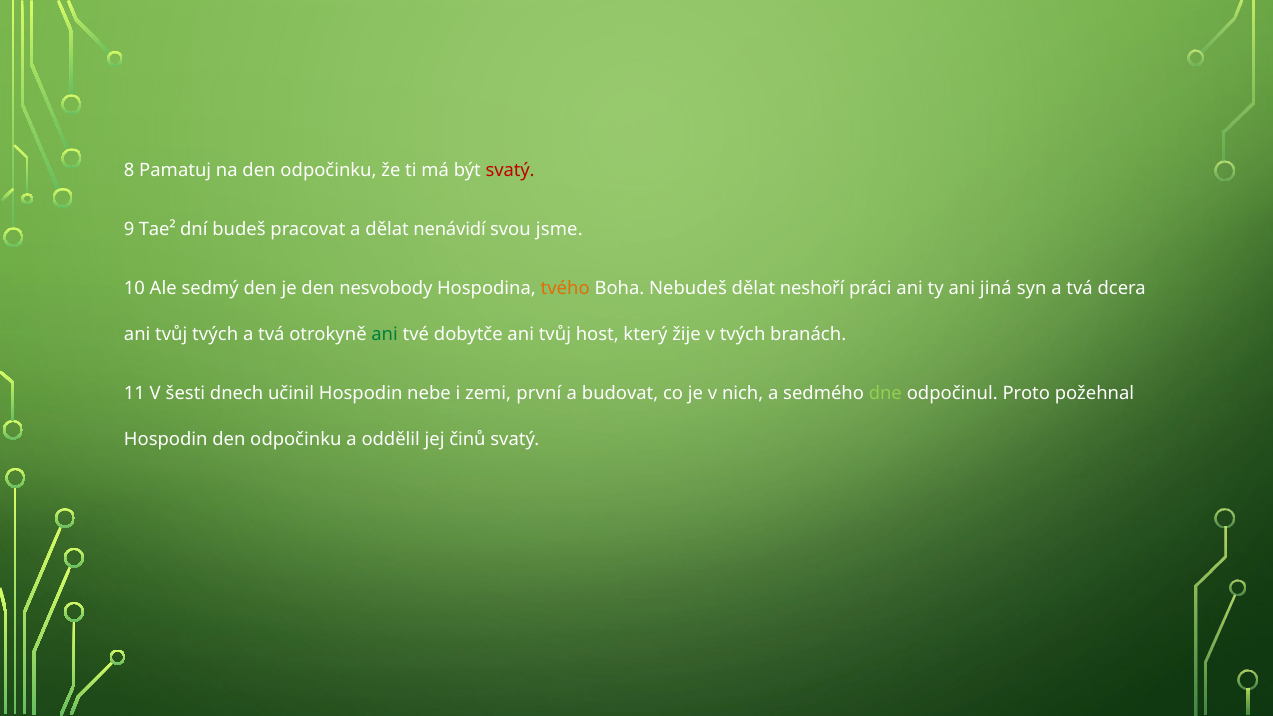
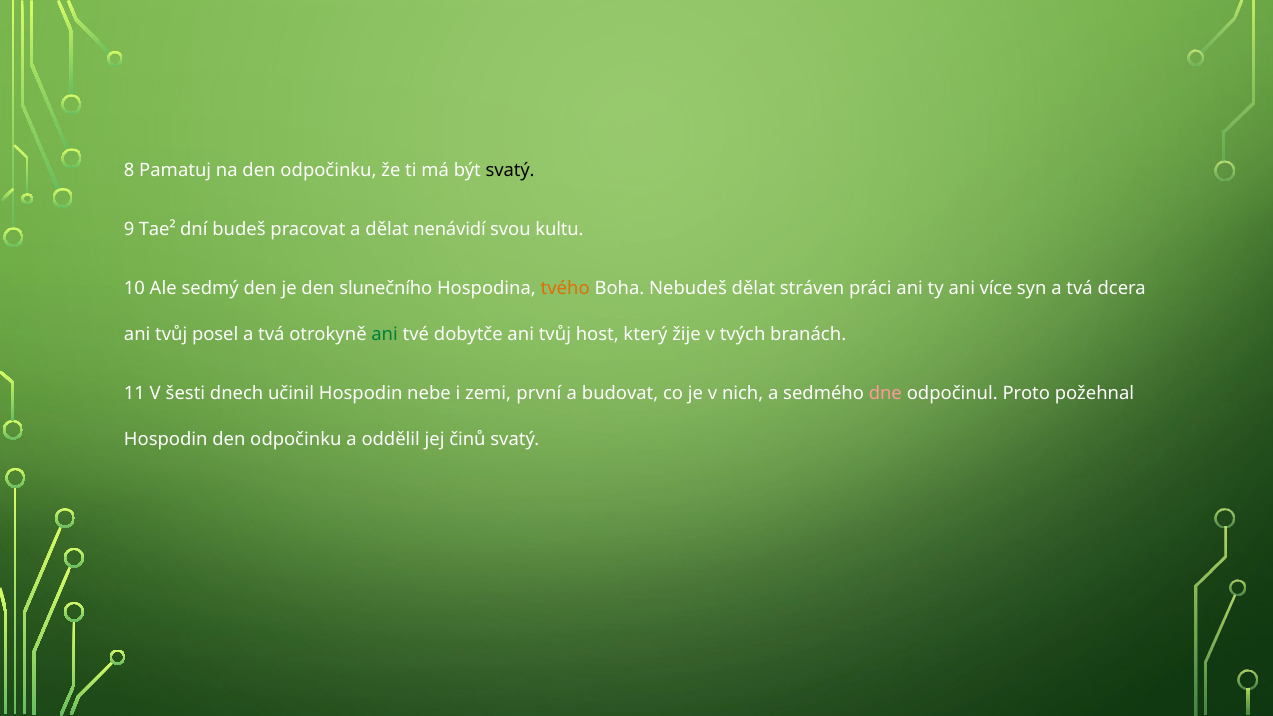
svatý colour: red -> black (510, 170)
jsme: jsme -> kultu (559, 229)
nesvobody: nesvobody -> slunečního (386, 289)
neshoří: neshoří -> stráven (812, 289)
jiná: jiná -> více (996, 289)
tvůj tvých: tvých -> posel (215, 334)
dne colour: light green -> pink (885, 393)
